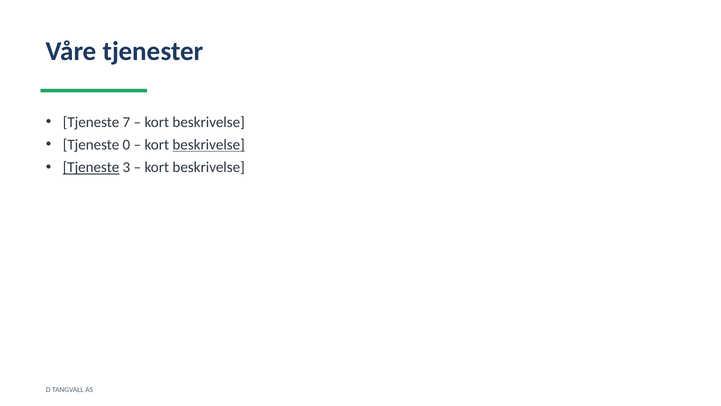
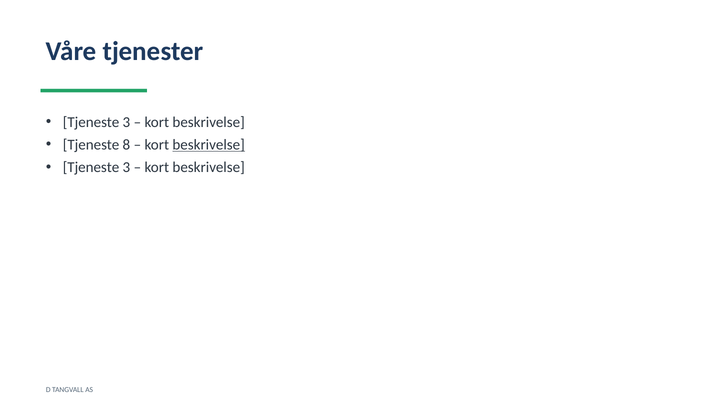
7: 7 -> 3 (126, 122)
0: 0 -> 8 (126, 145)
Tjeneste underline: present -> none (91, 167)
